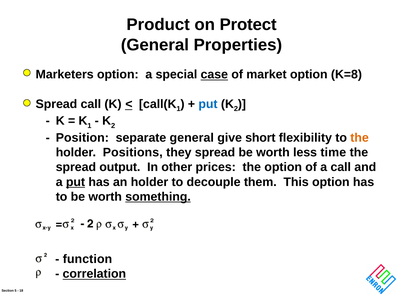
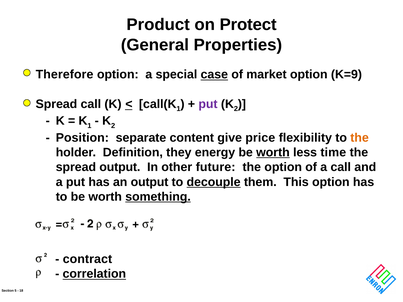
Marketers: Marketers -> Therefore (65, 75)
K=8: K=8 -> K=9 (346, 75)
put colour: blue -> purple (208, 104)
separate general: general -> content (192, 138)
short: short -> price (260, 138)
Positions: Positions -> Definition (133, 153)
they spread: spread -> energy (215, 153)
worth underline: none -> present (273, 153)
prices: prices -> future (216, 167)
put underline: present -> none (76, 182)
an holder: holder -> output (150, 182)
decouple underline: none -> present (214, 182)
function: function -> contract (87, 259)
